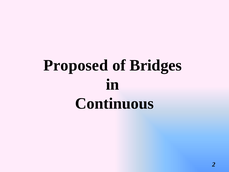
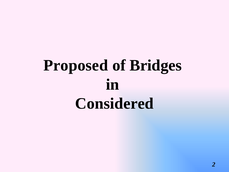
Continuous: Continuous -> Considered (114, 103)
